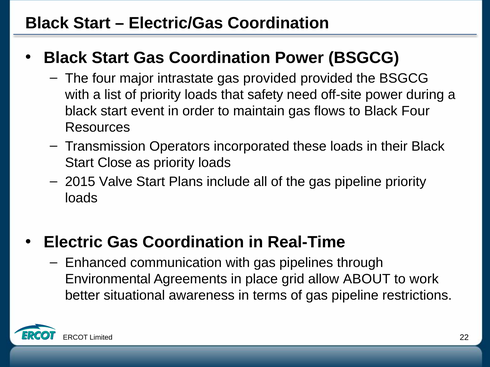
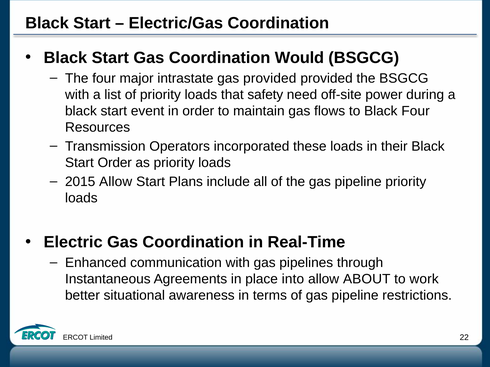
Coordination Power: Power -> Would (299, 58)
Start Close: Close -> Order (115, 163)
2015 Valve: Valve -> Allow (116, 182)
Environmental: Environmental -> Instantaneous (108, 279)
grid: grid -> into (293, 279)
